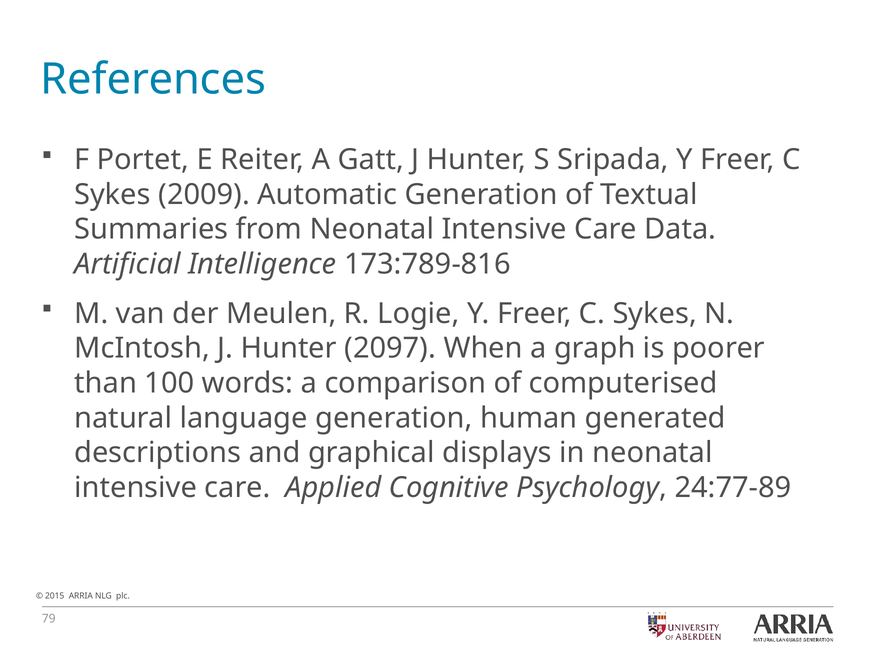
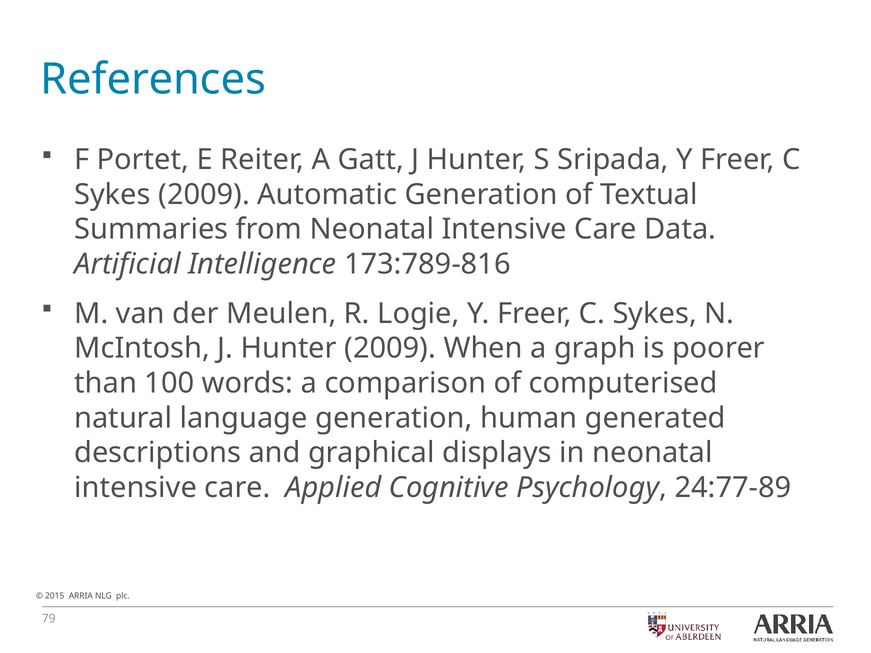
Hunter 2097: 2097 -> 2009 (390, 348)
